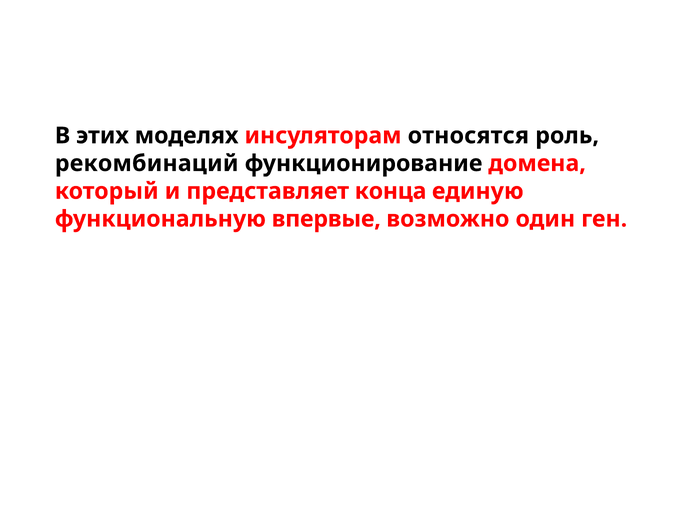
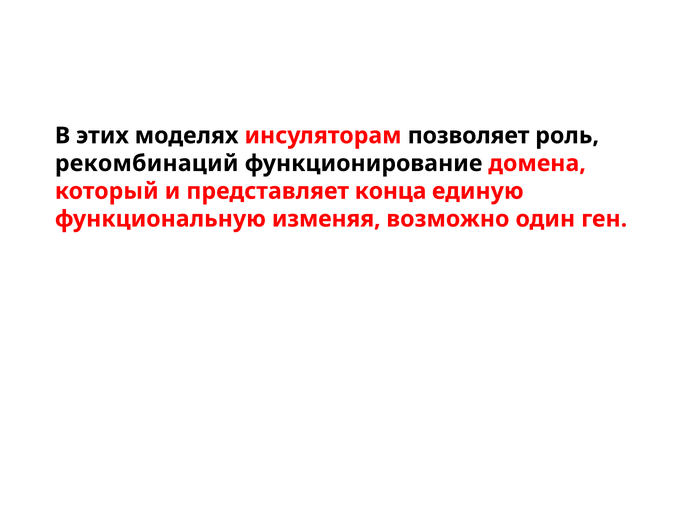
относятся: относятся -> позволяет (469, 136)
впервые: впервые -> изменяя (326, 219)
